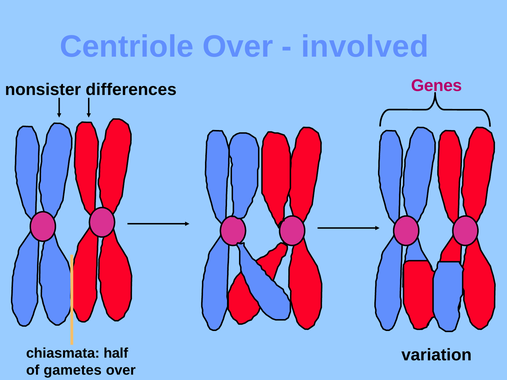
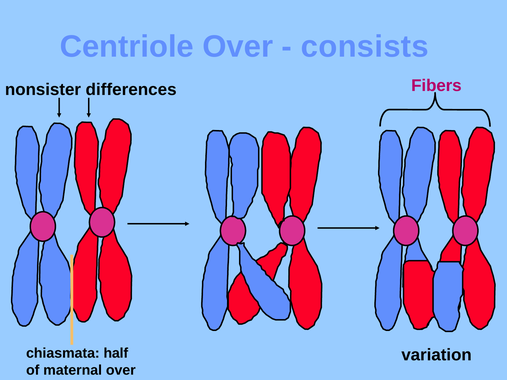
involved: involved -> consists (365, 47)
Genes: Genes -> Fibers (436, 86)
gametes: gametes -> maternal (73, 370)
